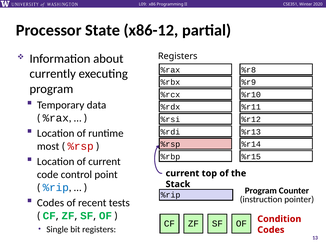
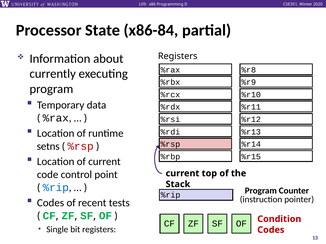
x86-12: x86-12 -> x86-84 (151, 30)
most: most -> setns (48, 147)
